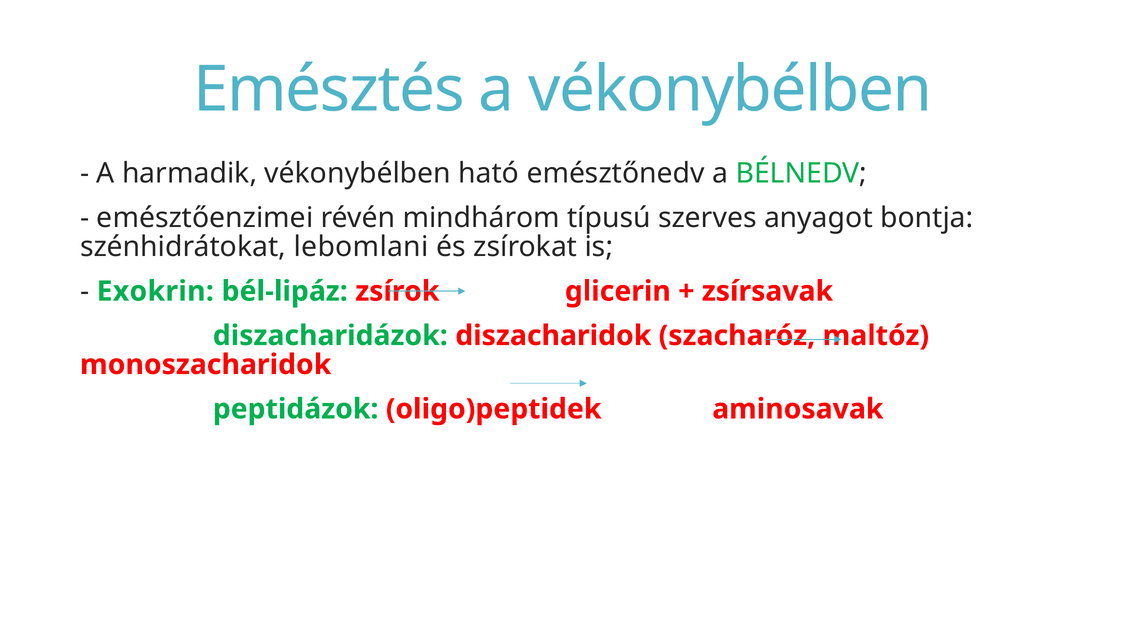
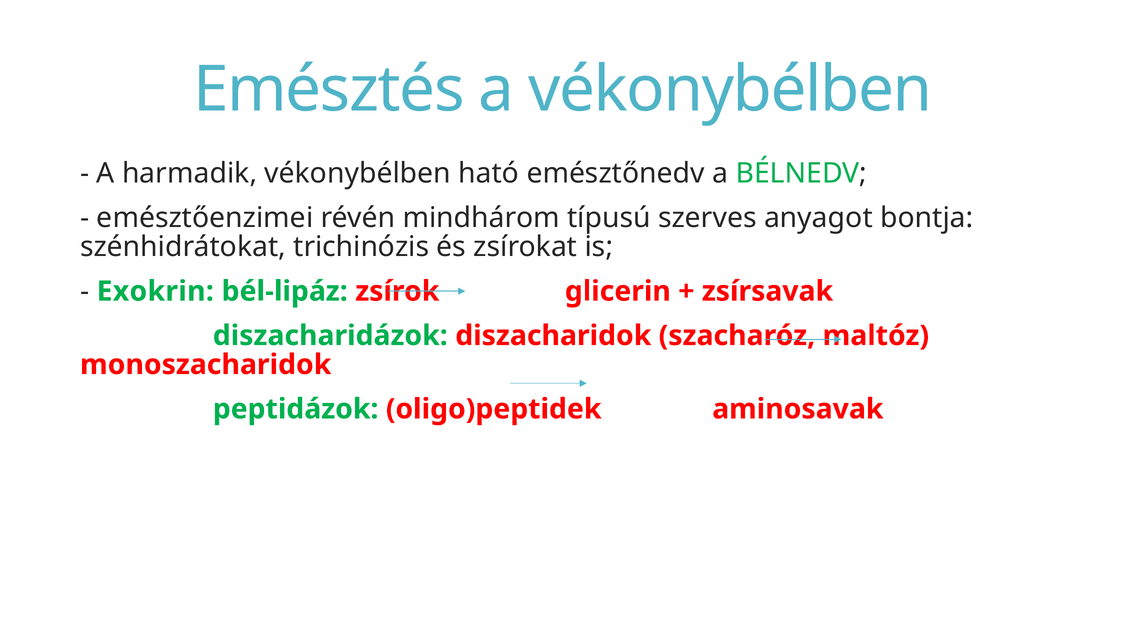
lebomlani: lebomlani -> trichinózis (361, 247)
